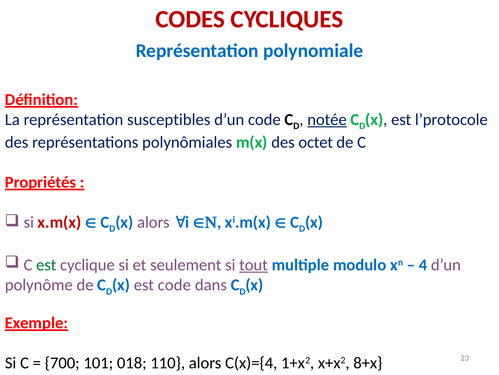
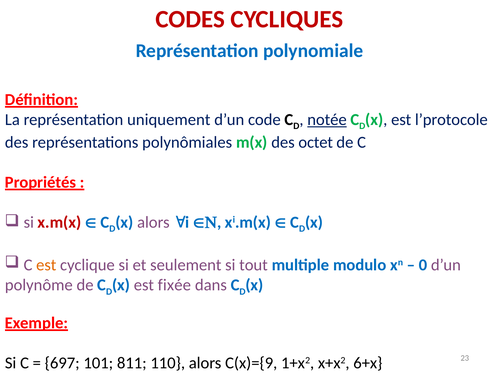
susceptibles: susceptibles -> uniquement (169, 119)
est colour: green -> orange (46, 265)
tout underline: present -> none (253, 265)
4: 4 -> 0 (423, 265)
est code: code -> fixée (174, 284)
700: 700 -> 697 (62, 362)
018: 018 -> 811 (132, 362)
C(x)={4: C(x)={4 -> C(x)={9 (251, 362)
8+x: 8+x -> 6+x (368, 362)
